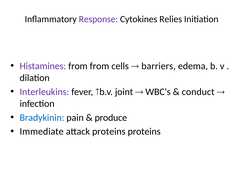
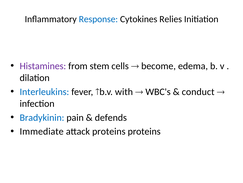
Response colour: purple -> blue (98, 19)
from from: from -> stem (100, 66)
barriers: barriers -> become (159, 66)
Interleukins colour: purple -> blue (44, 91)
joint: joint -> with (124, 91)
produce: produce -> defends (111, 117)
